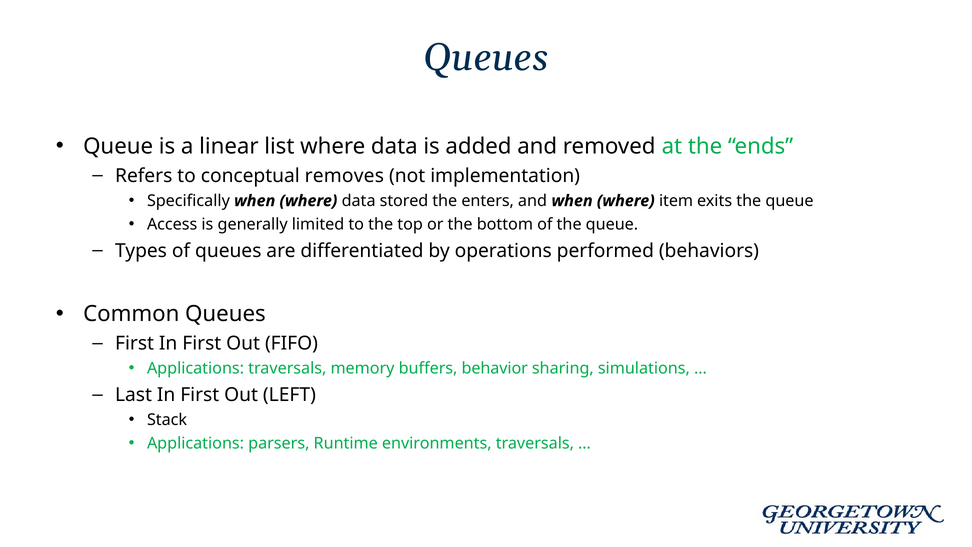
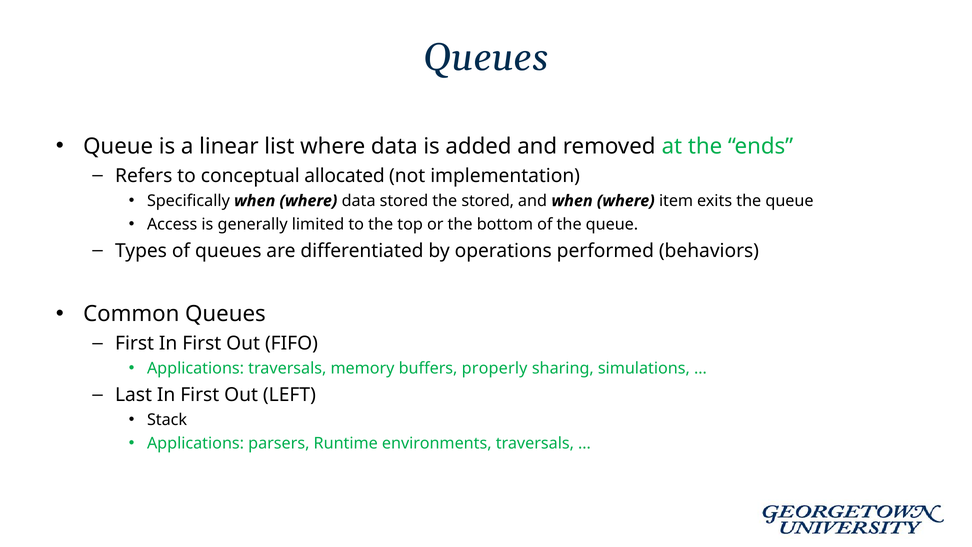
removes: removes -> allocated (345, 176)
the enters: enters -> stored (488, 201)
behavior: behavior -> properly (495, 368)
